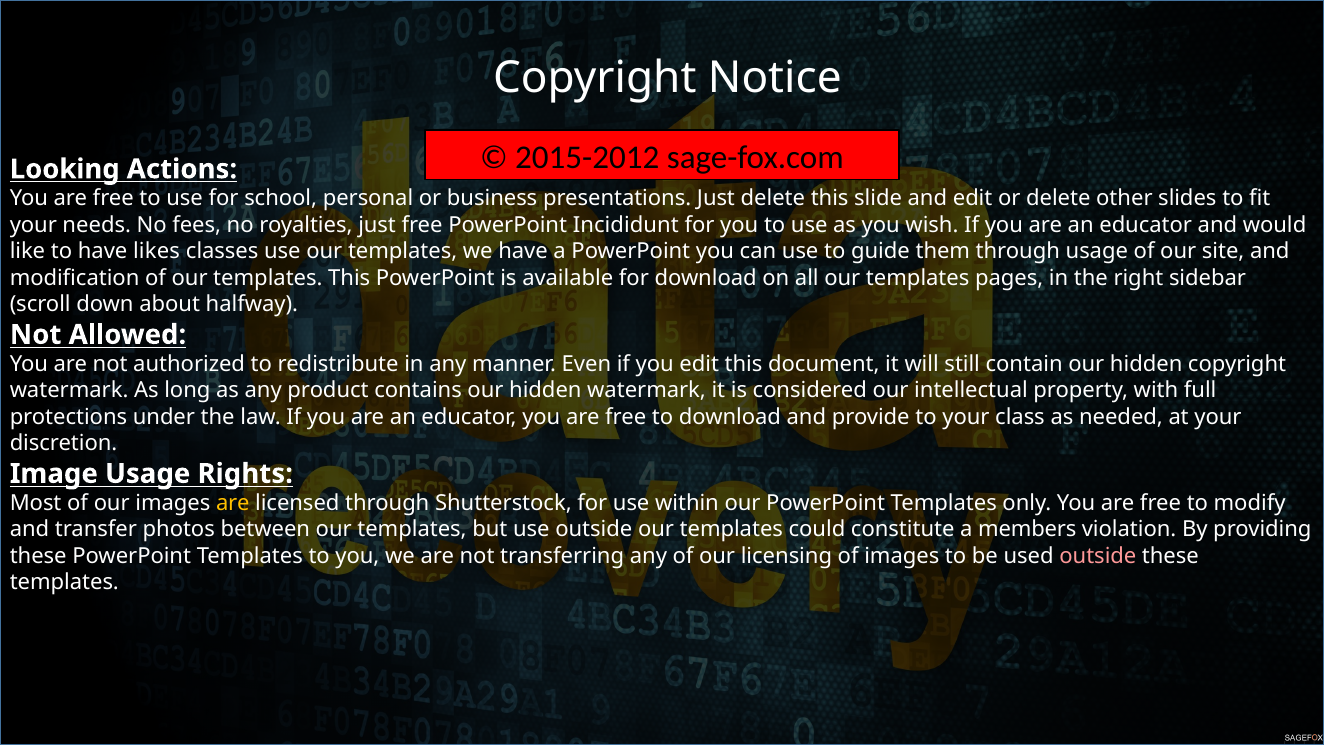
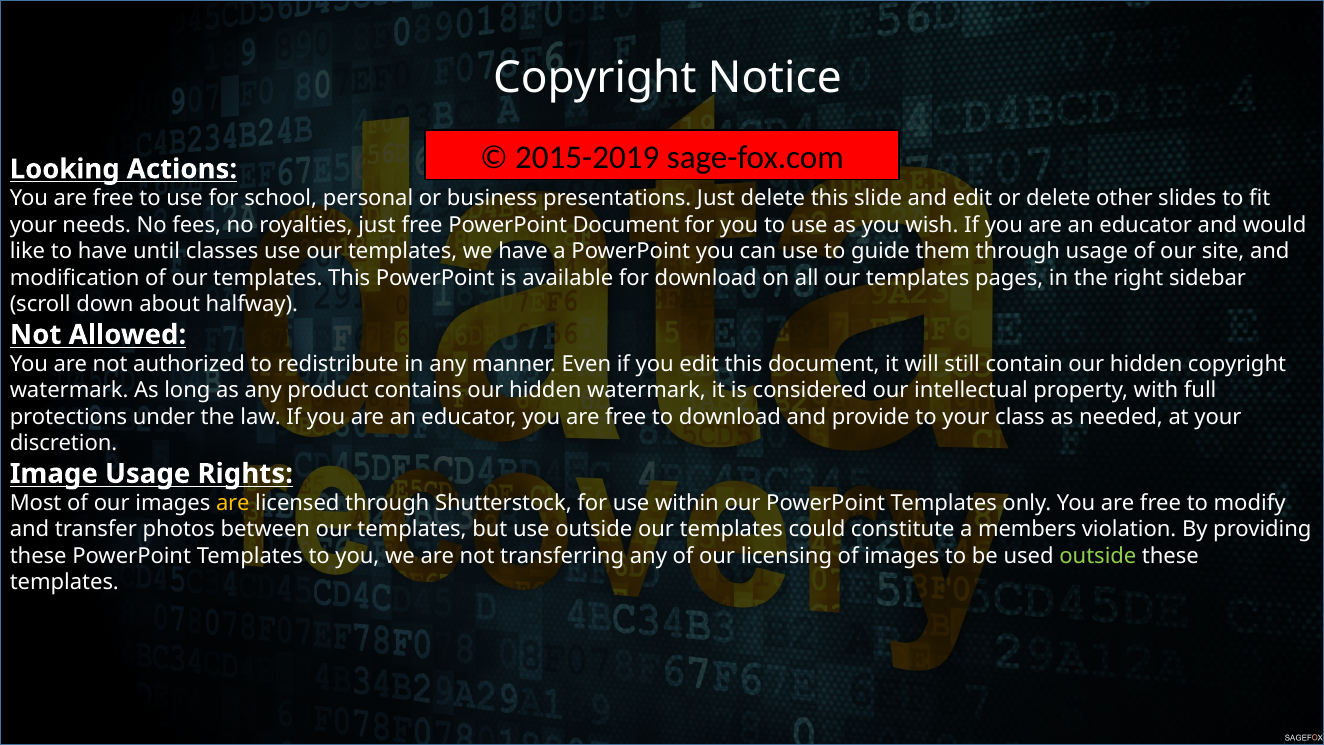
2015-2012: 2015-2012 -> 2015-2019 (587, 157)
PowerPoint Incididunt: Incididunt -> Document (626, 225)
likes: likes -> until (157, 251)
outside colour: pink -> light green (1098, 556)
